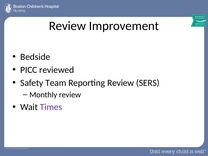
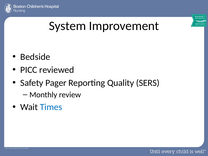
Review: Review -> System (67, 26)
Team: Team -> Pager (56, 83)
Reporting Review: Review -> Quality (121, 83)
Times colour: purple -> blue (51, 107)
